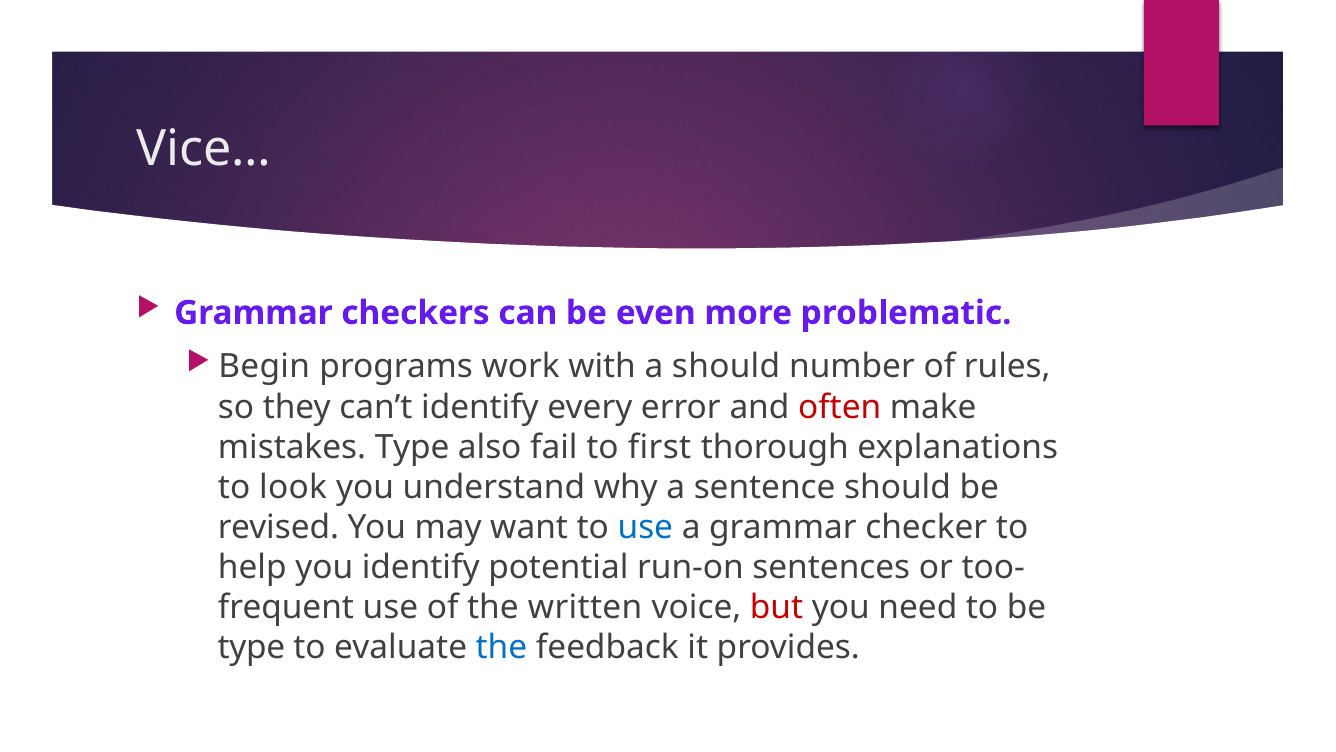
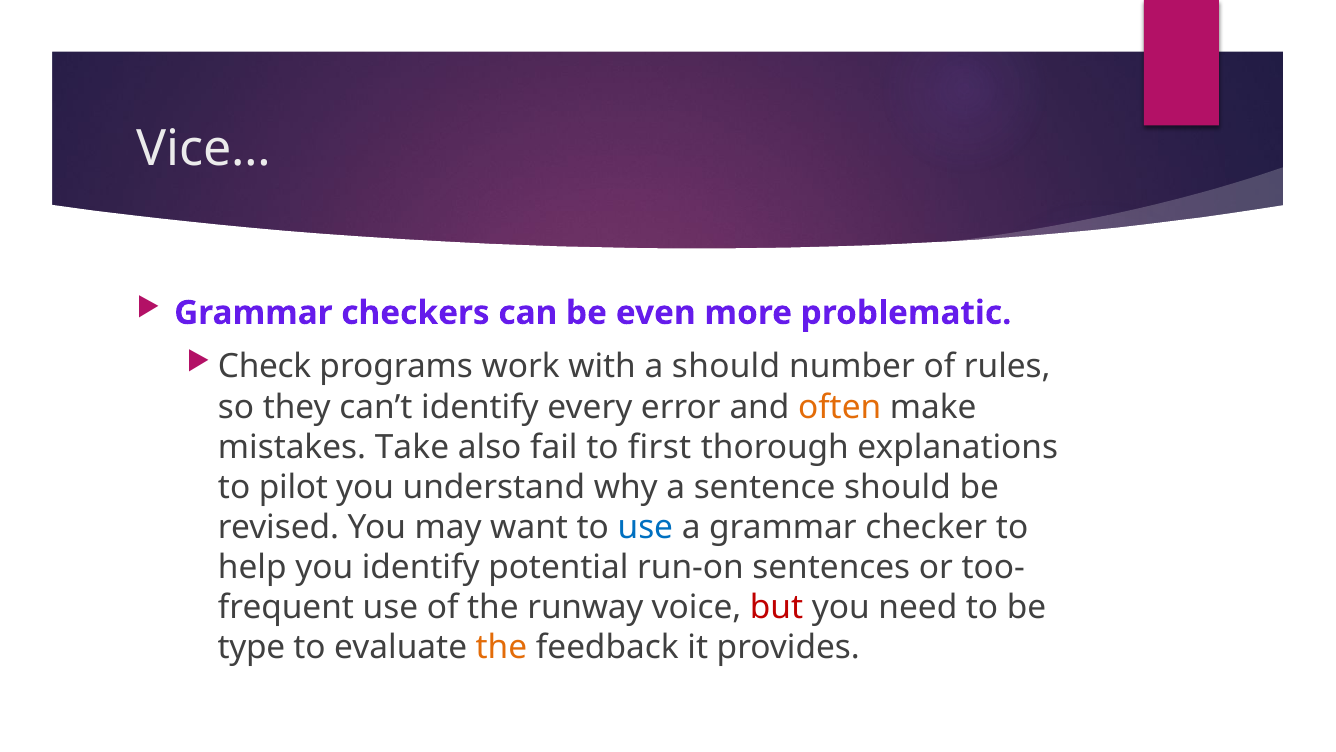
Begin: Begin -> Check (265, 367)
often colour: red -> orange (840, 407)
mistakes Type: Type -> Take (412, 447)
look: look -> pilot (293, 487)
written: written -> runway (585, 607)
the colour: blue -> orange (501, 647)
